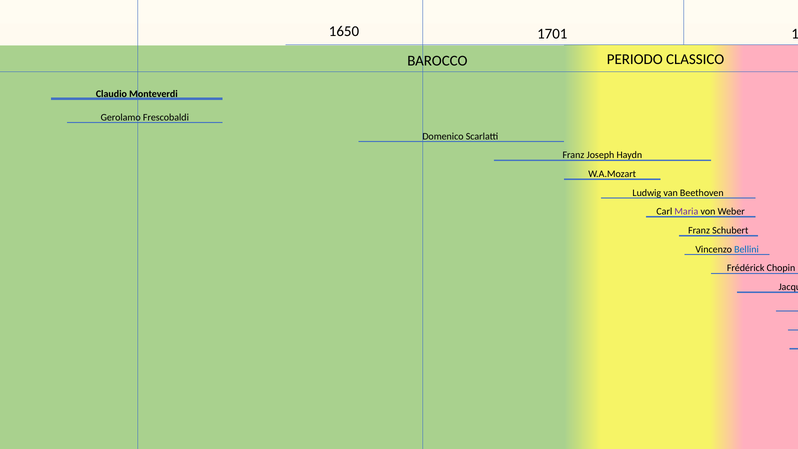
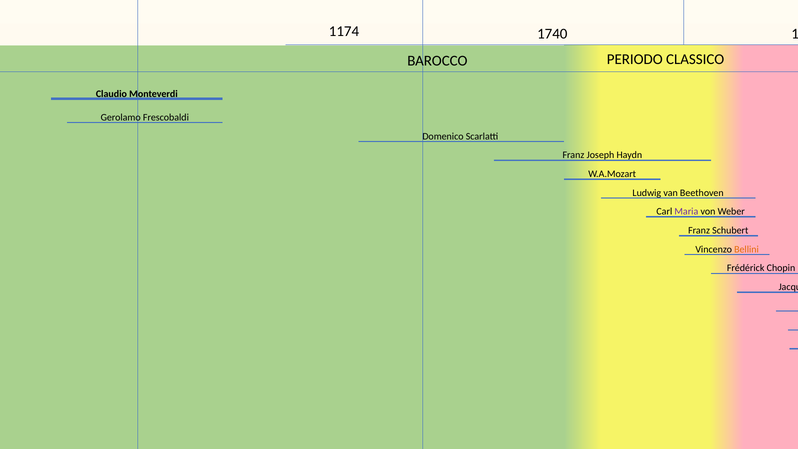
1650: 1650 -> 1174 (344, 31)
1701: 1701 -> 1740 (552, 34)
Bellini colour: blue -> orange (746, 249)
